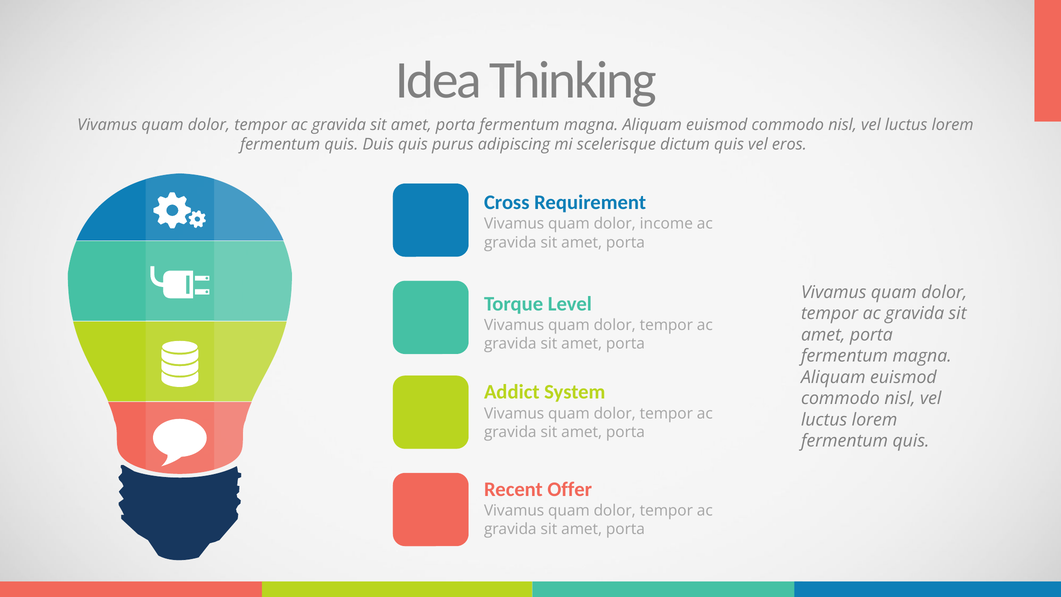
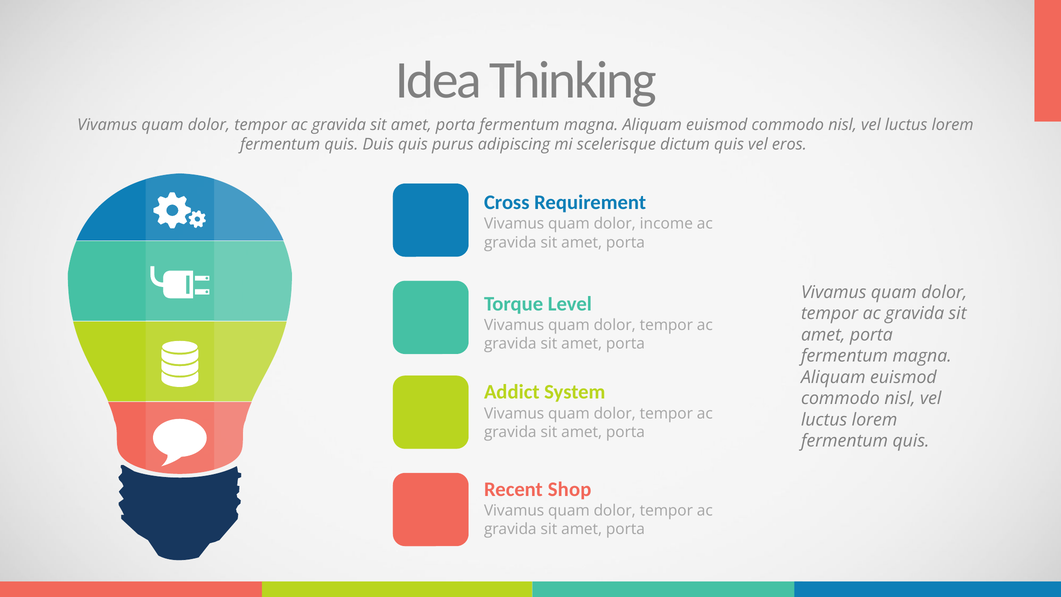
Offer: Offer -> Shop (570, 489)
